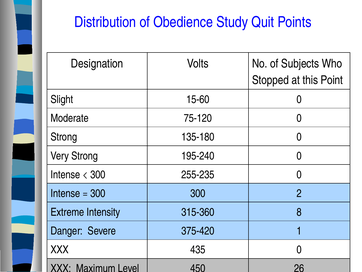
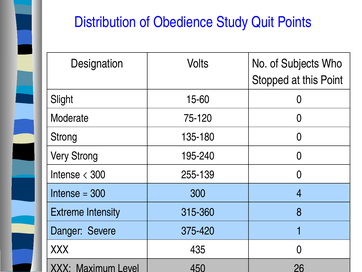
255-235: 255-235 -> 255-139 (198, 174)
2: 2 -> 4 (299, 193)
